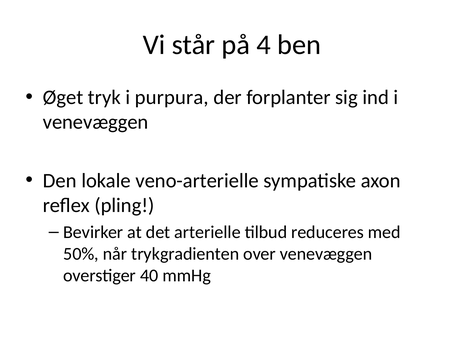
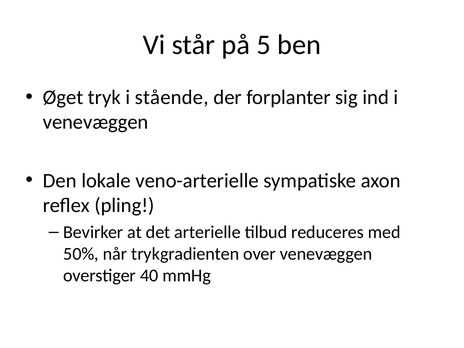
4: 4 -> 5 (264, 45)
purpura: purpura -> stående (172, 97)
